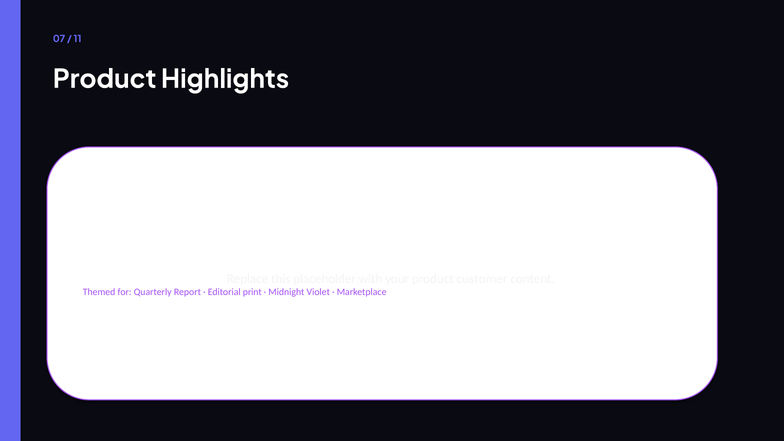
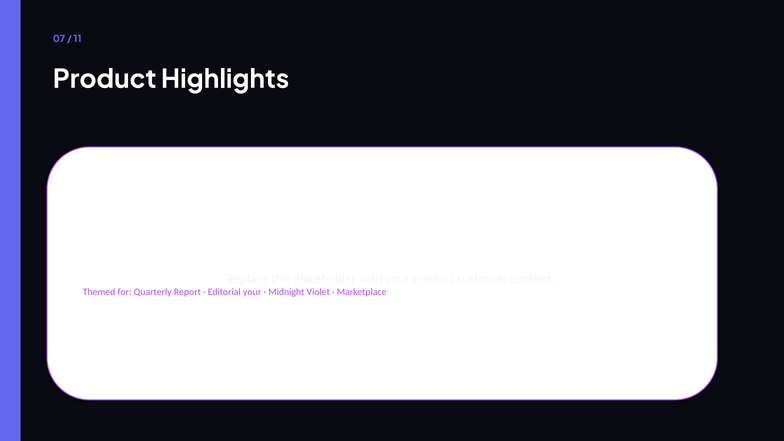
Editorial print: print -> your (252, 292)
